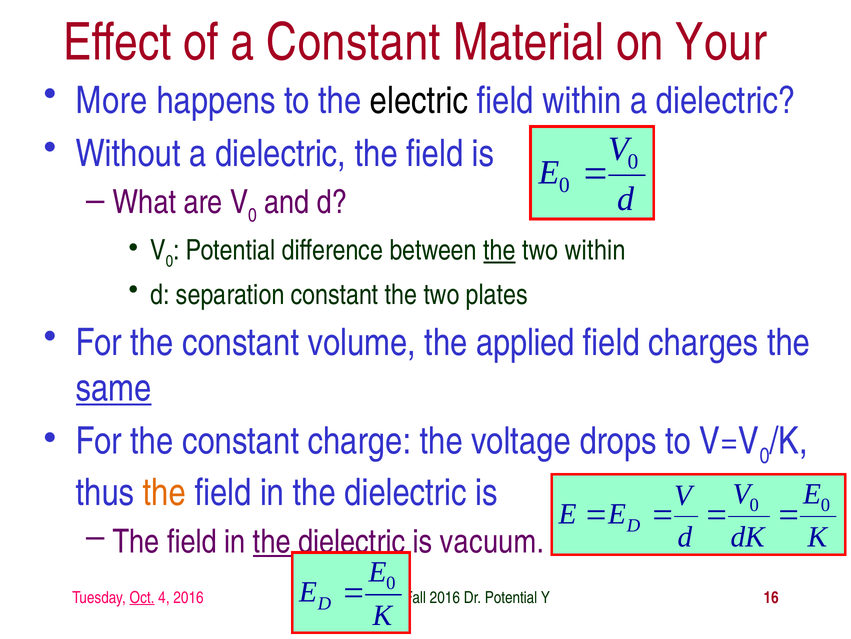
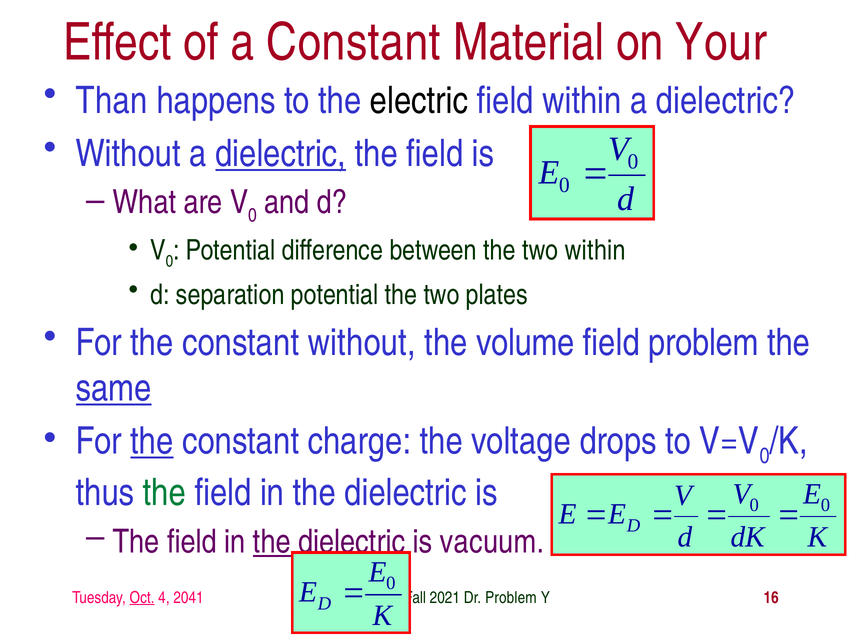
More: More -> Than (112, 100)
dielectric underline: none -> present (281, 153)
the underline: present -> none (499, 250)
separation constant: constant -> potential (335, 294)
constant volume: volume -> without (362, 342)
applied: applied -> volume (525, 342)
field charges: charges -> problem (704, 342)
the underline: none -> present (152, 441)
the colour: orange -> green (164, 492)
4 2016: 2016 -> 2041 (189, 597)
2016: 2016 -> 2021 (445, 597)
Dr Potential: Potential -> Problem (511, 597)
